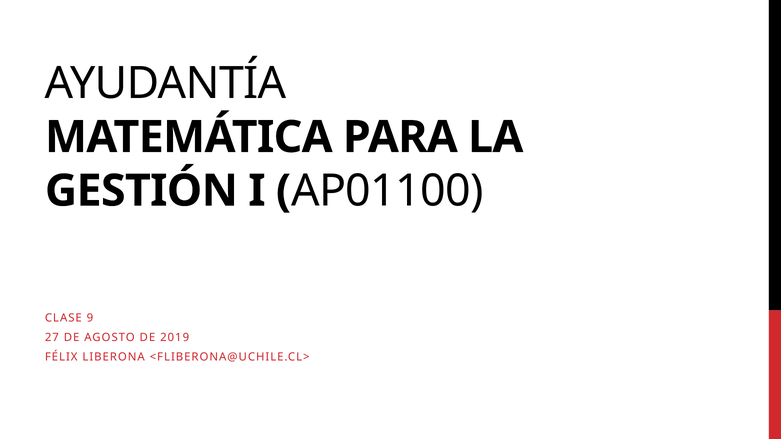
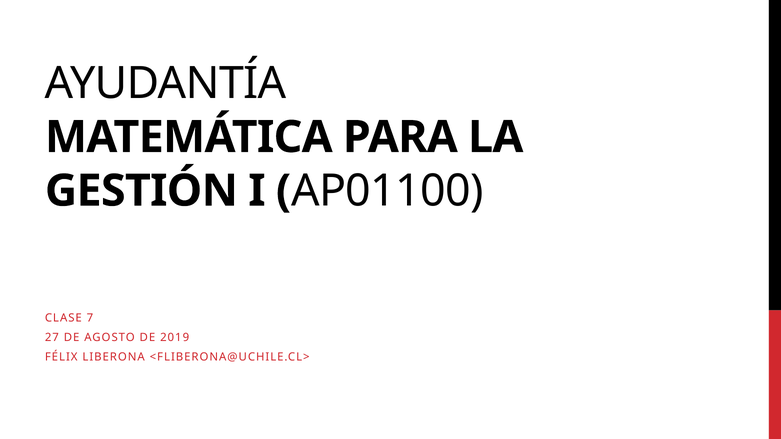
9: 9 -> 7 (90, 318)
